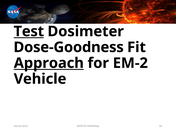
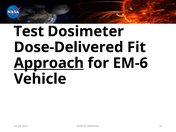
Test underline: present -> none (29, 31)
Dose-Goodness: Dose-Goodness -> Dose-Delivered (69, 47)
EM-2: EM-2 -> EM-6 (130, 63)
